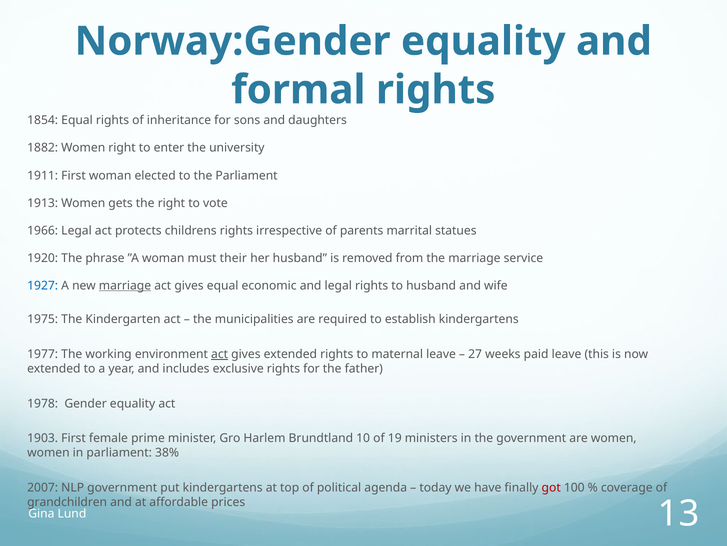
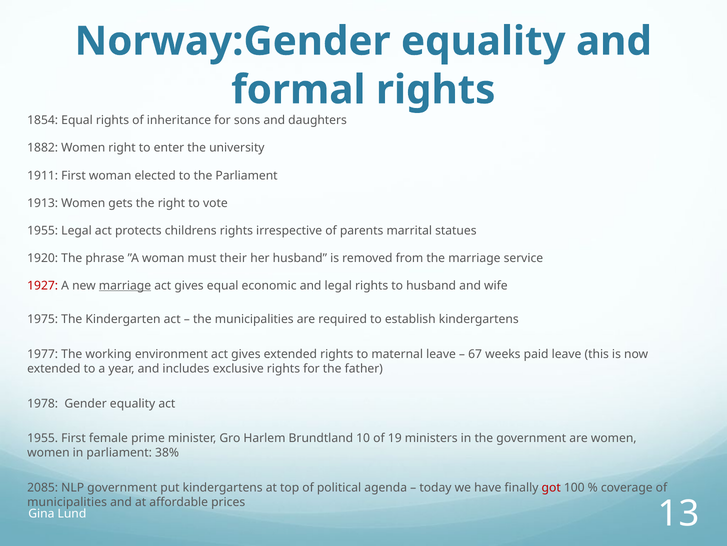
1966: 1966 -> 1955 (43, 230)
1927 colour: blue -> red (43, 285)
act underline: present -> none (220, 354)
27: 27 -> 67 (475, 354)
1903: 1903 -> 1955 (43, 438)
2007: 2007 -> 2085 (43, 487)
grandchildren: grandchildren -> municipalities (67, 502)
